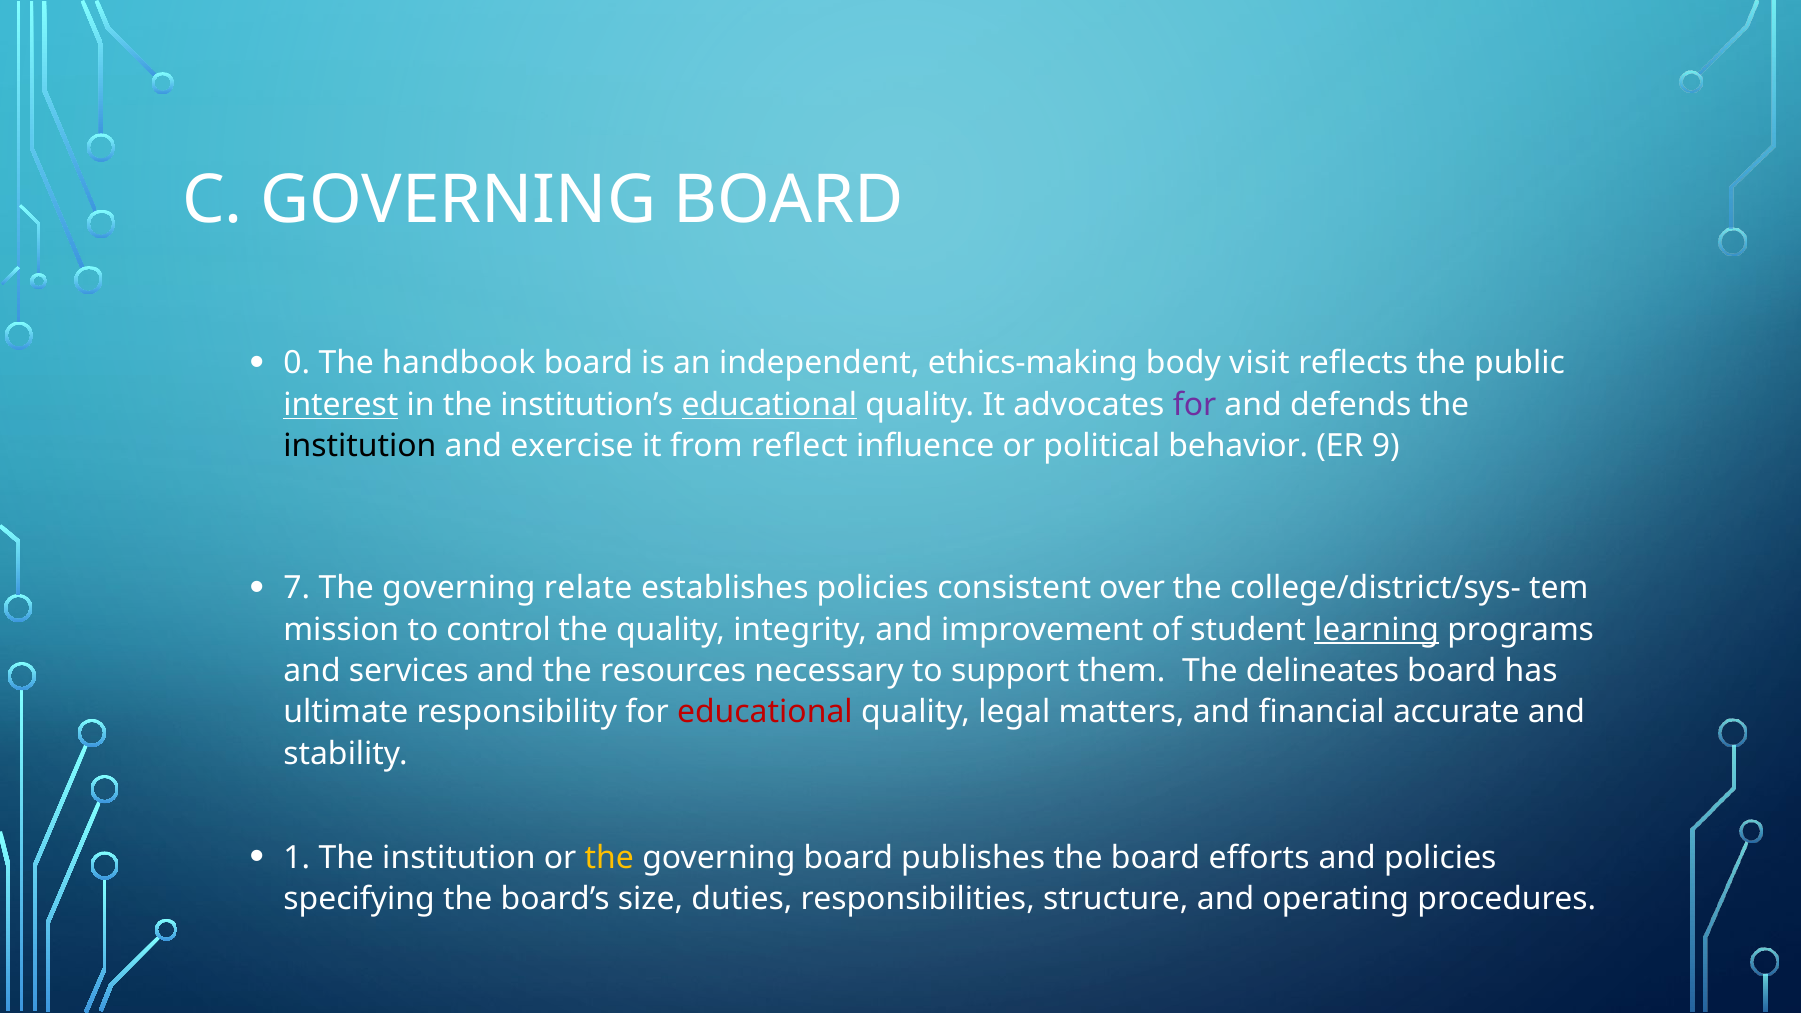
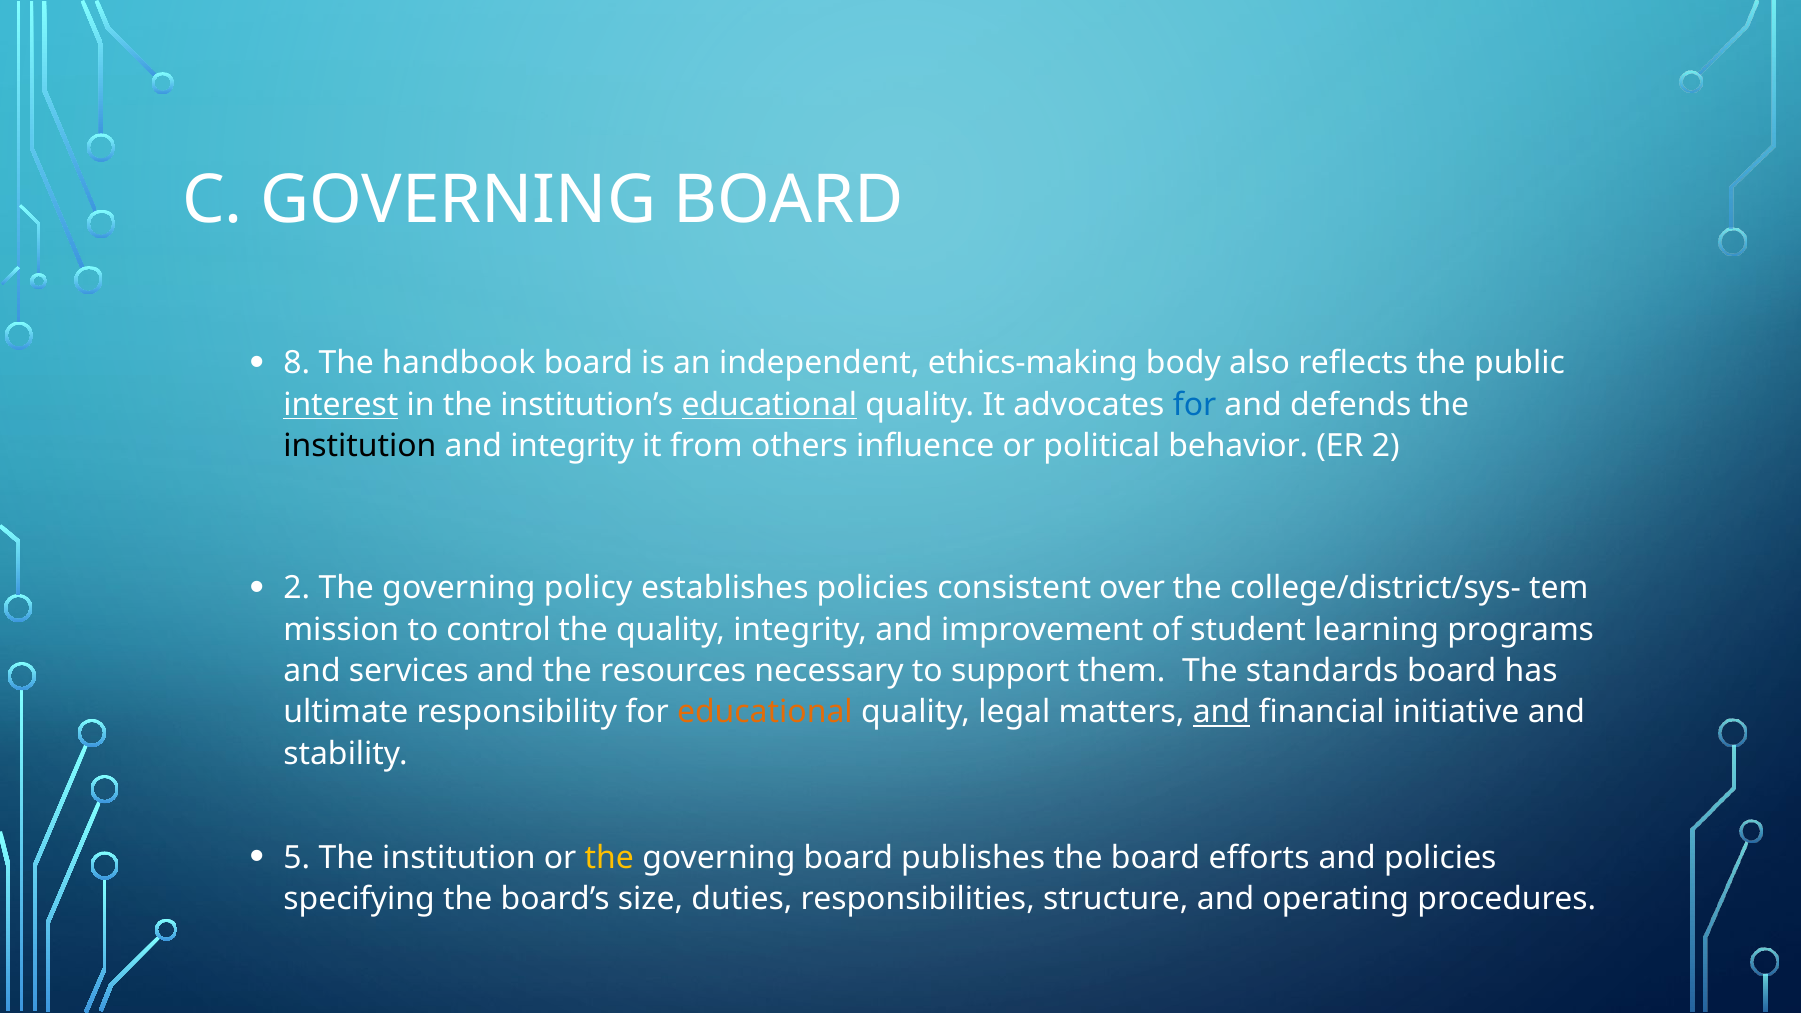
0: 0 -> 8 (297, 363)
visit: visit -> also (1260, 363)
for colour: purple -> blue (1195, 405)
and exercise: exercise -> integrity (572, 446)
reflect: reflect -> others (799, 446)
ER 9: 9 -> 2 (1386, 446)
7: 7 -> 2 (297, 588)
relate: relate -> policy (588, 588)
learning underline: present -> none (1377, 630)
delineates: delineates -> standards (1322, 671)
educational colour: red -> orange (765, 712)
and underline: none -> present (1221, 712)
accurate: accurate -> initiative (1456, 712)
1: 1 -> 5 (297, 858)
